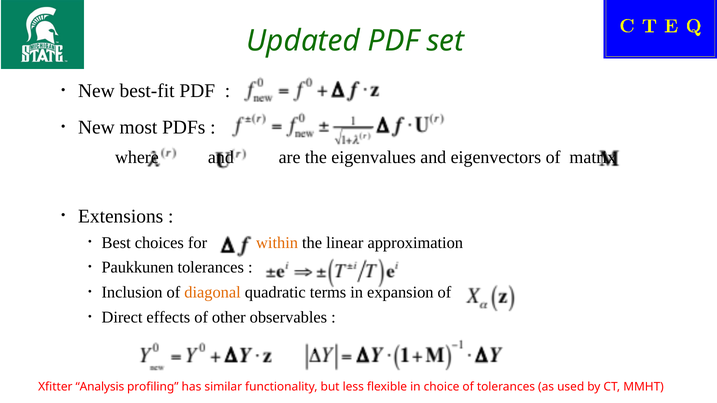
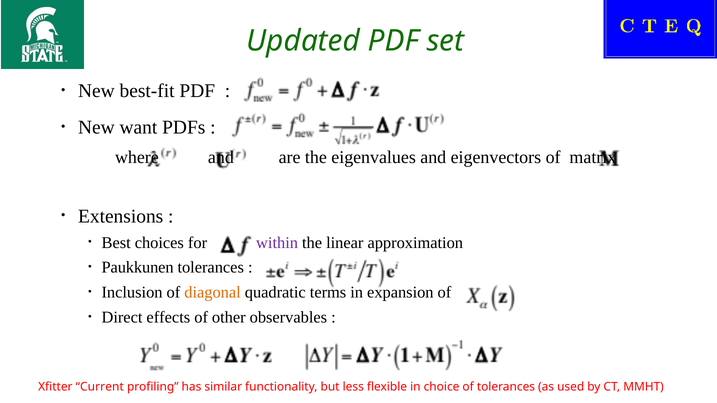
most: most -> want (138, 128)
within colour: orange -> purple (277, 243)
Analysis: Analysis -> Current (100, 387)
